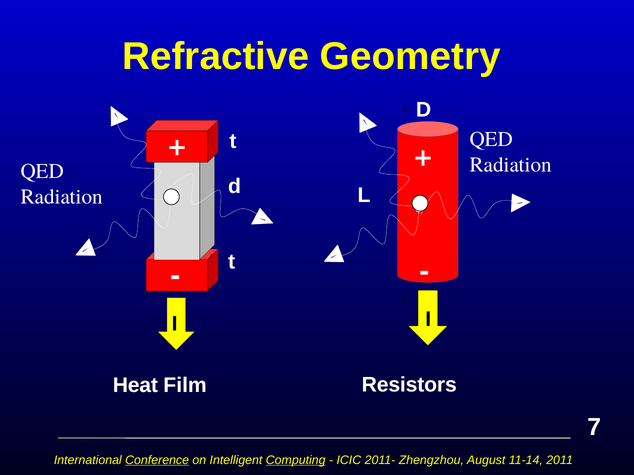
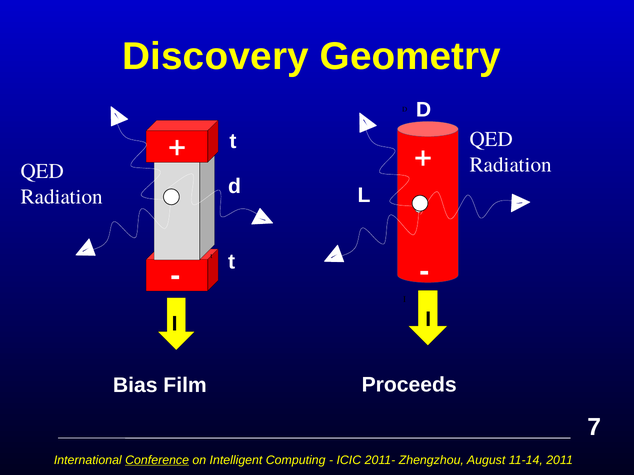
Refractive: Refractive -> Discovery (216, 56)
Heat: Heat -> Bias (135, 386)
Resistors: Resistors -> Proceeds (409, 385)
Computing underline: present -> none (296, 461)
